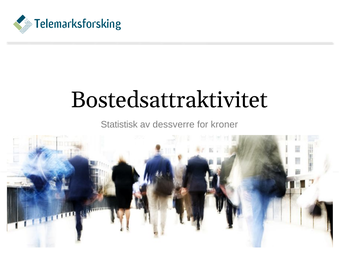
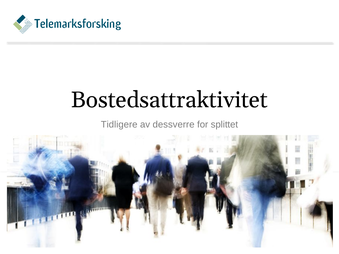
Statistisk: Statistisk -> Tidligere (119, 125)
kroner: kroner -> splittet (224, 125)
